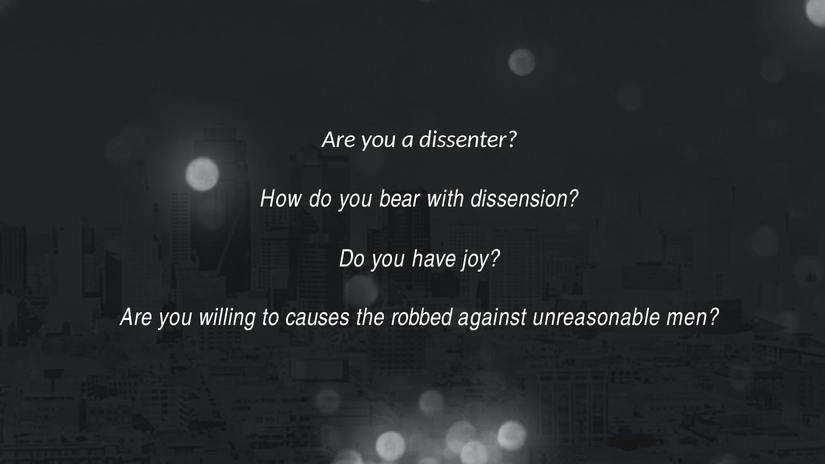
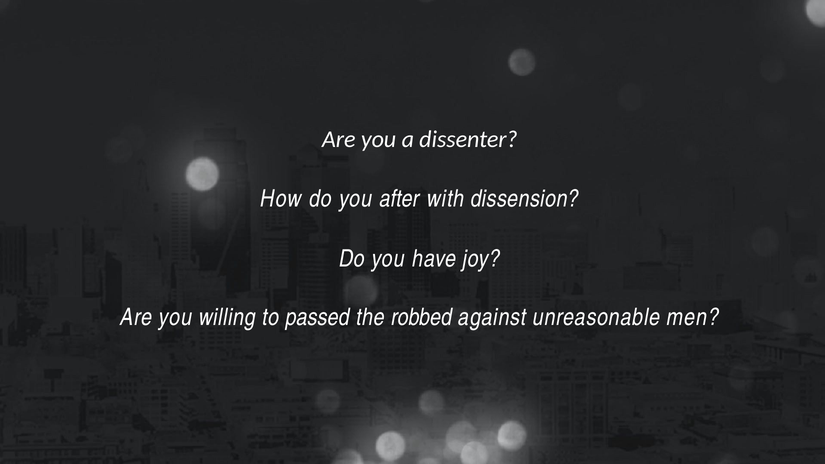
bear: bear -> after (400, 199)
causes: causes -> passed (318, 317)
